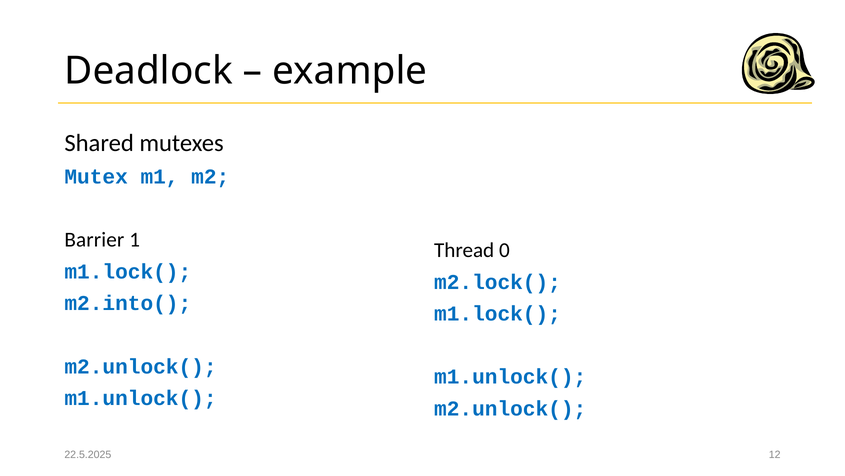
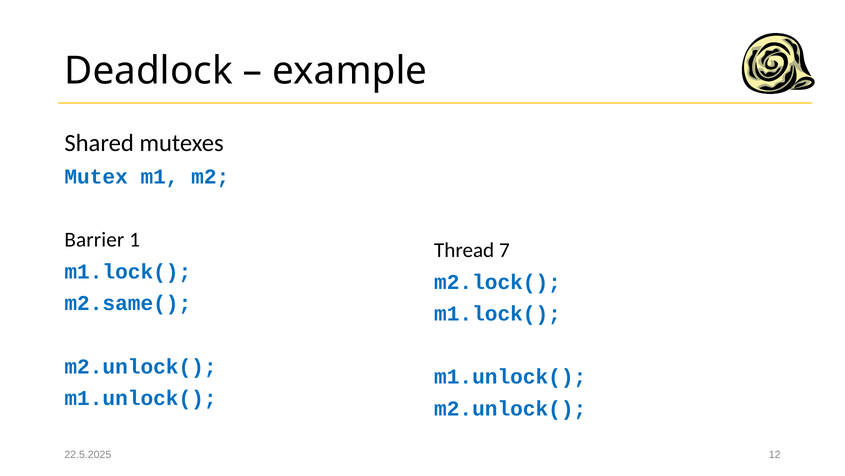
0: 0 -> 7 (504, 250)
m2.into(: m2.into( -> m2.same( (128, 303)
